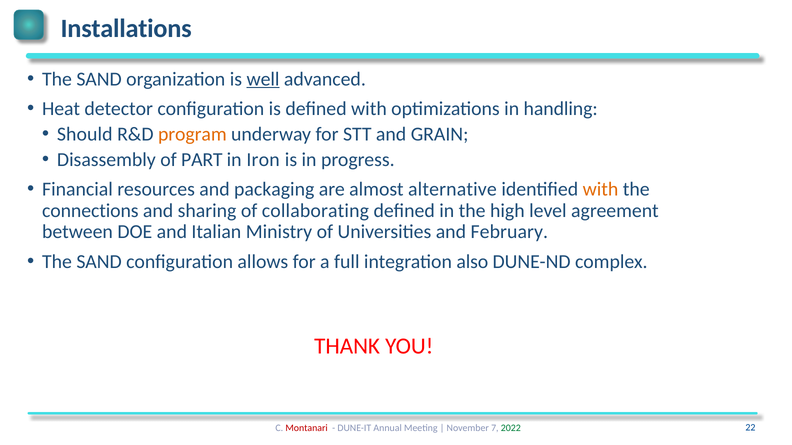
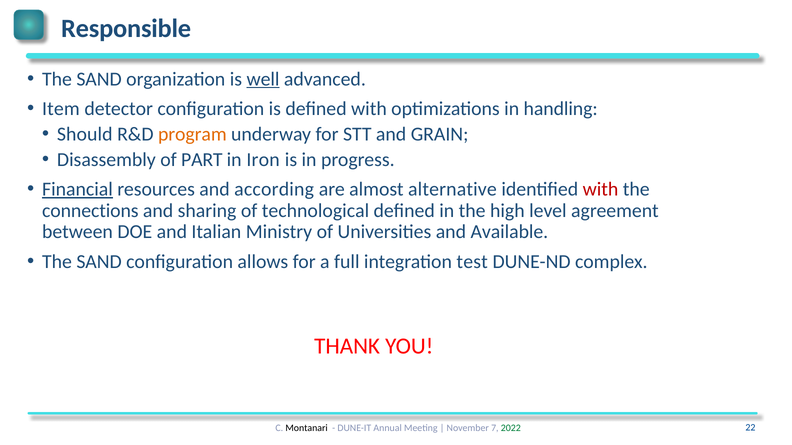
Installations: Installations -> Responsible (126, 28)
Heat: Heat -> Item (61, 109)
Financial underline: none -> present (77, 189)
packaging: packaging -> according (274, 189)
with colour: orange -> red (600, 189)
collaborating: collaborating -> technological (316, 211)
February: February -> Available (509, 232)
also: also -> test (472, 262)
Montanari colour: red -> black (307, 429)
